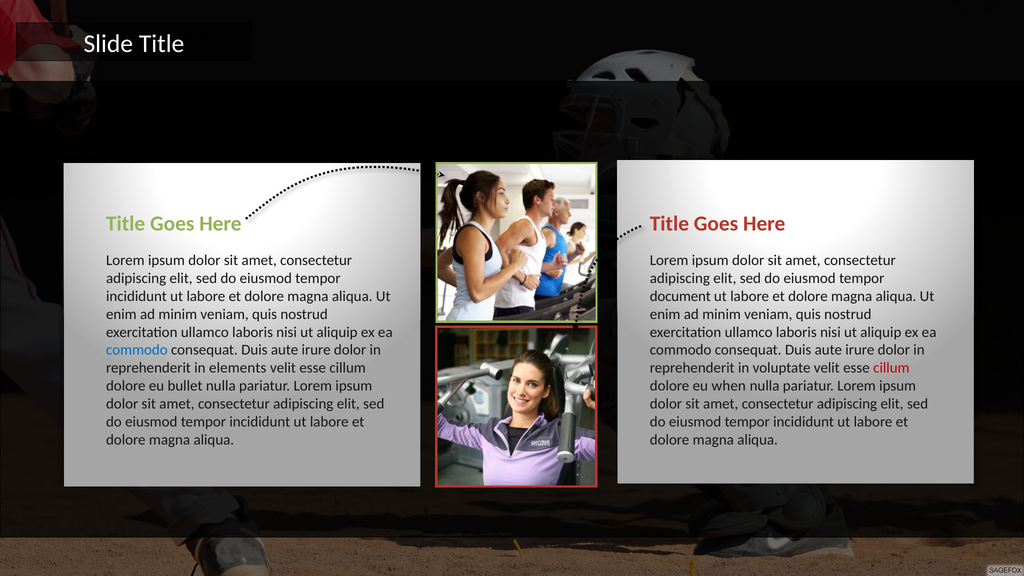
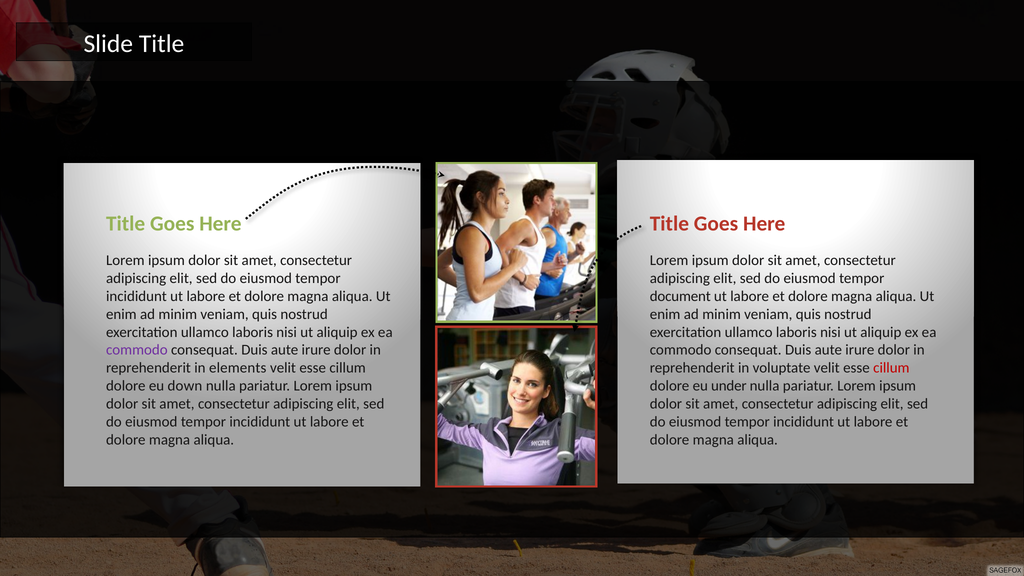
commodo colour: blue -> purple (137, 350)
bullet: bullet -> down (185, 386)
when: when -> under (729, 386)
